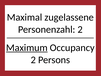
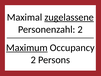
zugelassene underline: none -> present (69, 17)
